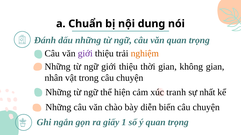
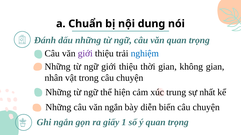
nghiệm colour: orange -> blue (145, 54)
tranh: tranh -> trung (176, 93)
văn chào: chào -> ngắn (114, 108)
